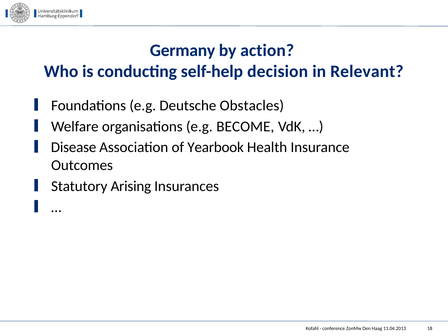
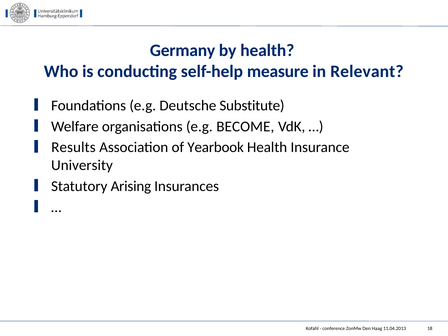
by action: action -> health (267, 50)
decision: decision -> measure (278, 71)
Obstacles: Obstacles -> Substitute (252, 106)
Disease: Disease -> Results (73, 147)
Outcomes: Outcomes -> University (82, 165)
